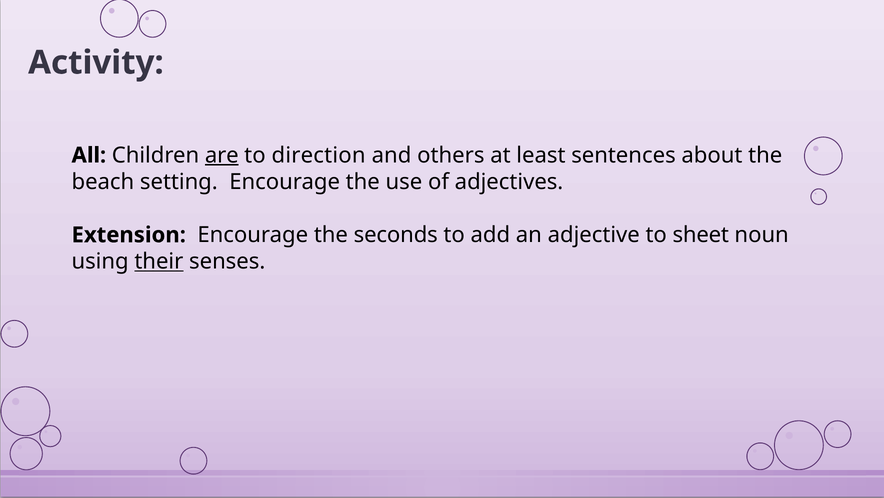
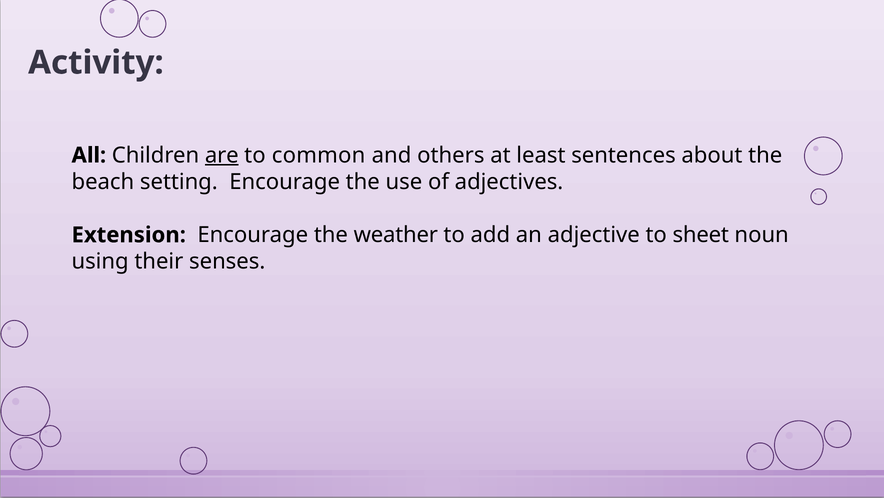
direction: direction -> common (319, 155)
seconds: seconds -> weather (396, 235)
their underline: present -> none (159, 261)
